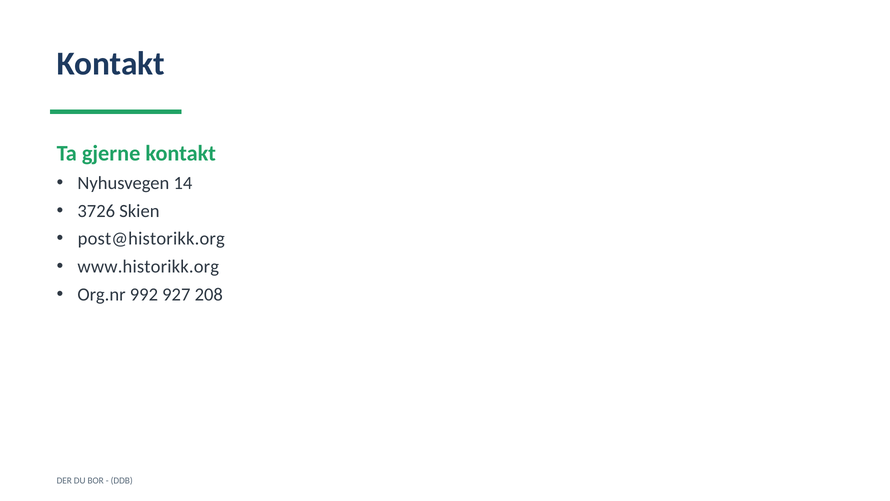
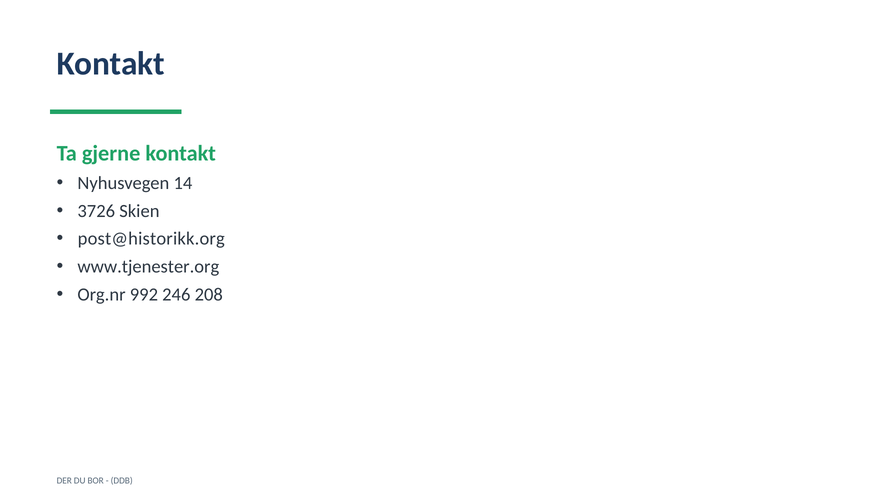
www.historikk.org: www.historikk.org -> www.tjenester.org (148, 266)
927: 927 -> 246 (176, 294)
